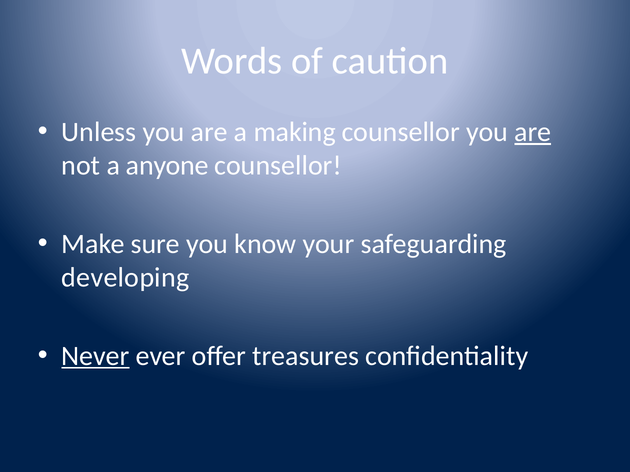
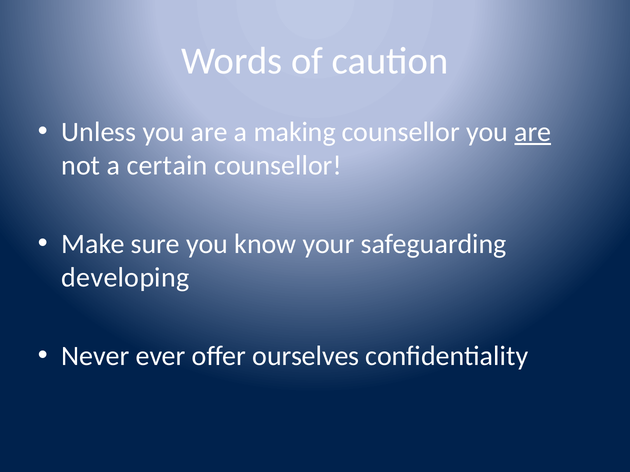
anyone: anyone -> certain (167, 166)
Never underline: present -> none (95, 356)
treasures: treasures -> ourselves (306, 356)
